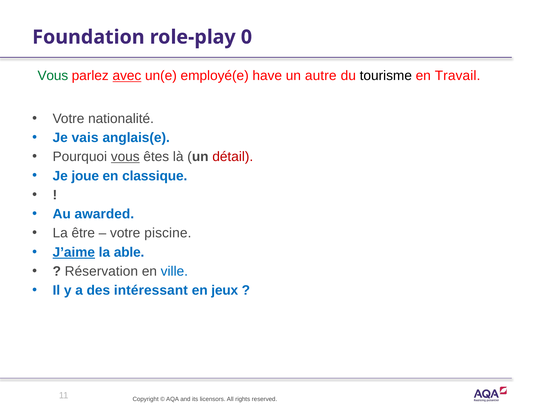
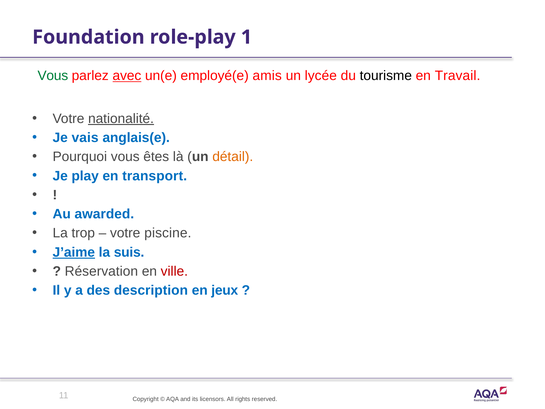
0: 0 -> 1 (246, 37)
have: have -> amis (267, 76)
autre: autre -> lycée (321, 76)
nationalité underline: none -> present (121, 119)
vous underline: present -> none (125, 157)
détail colour: red -> orange (233, 157)
joue: joue -> play (85, 176)
classique: classique -> transport (155, 176)
être: être -> trop (83, 233)
able: able -> suis (129, 252)
ville colour: blue -> red (174, 271)
intéressant: intéressant -> description (151, 290)
